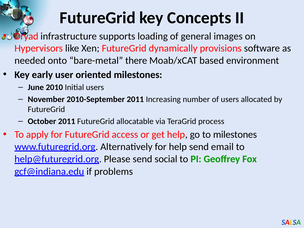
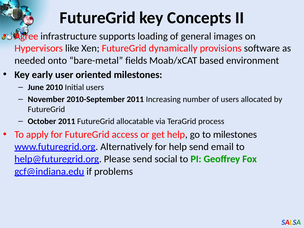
Dryad: Dryad -> Agree (26, 36)
there: there -> fields (136, 60)
